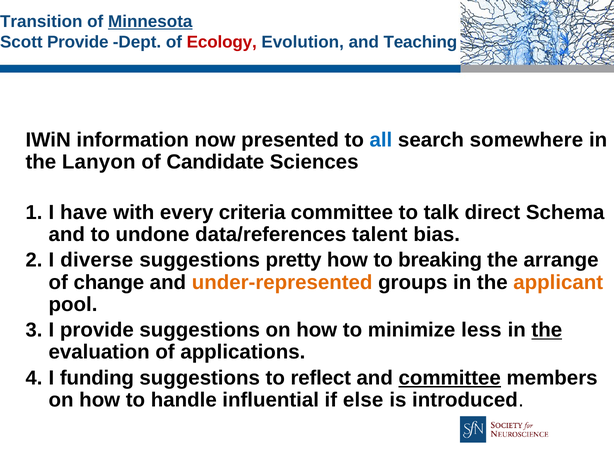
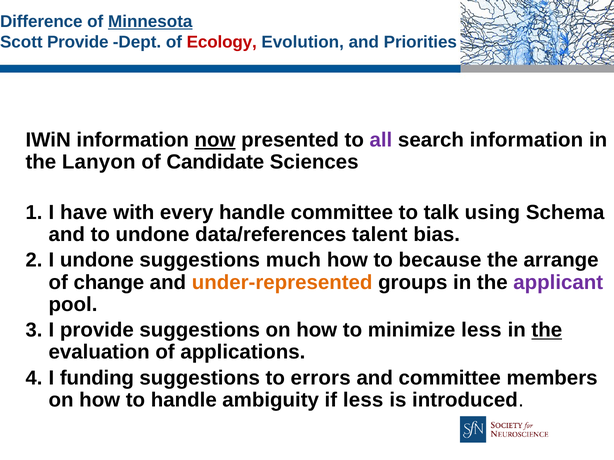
Transition: Transition -> Difference (41, 22)
Teaching: Teaching -> Priorities (420, 42)
now underline: none -> present (215, 140)
all colour: blue -> purple (381, 140)
search somewhere: somewhere -> information (526, 140)
every criteria: criteria -> handle (252, 213)
direct: direct -> using (492, 213)
I diverse: diverse -> undone (97, 261)
pretty: pretty -> much (293, 261)
breaking: breaking -> because (440, 261)
applicant colour: orange -> purple (558, 283)
reflect: reflect -> errors (321, 378)
committee underline: present -> none (450, 378)
influential: influential -> ambiguity (271, 400)
if else: else -> less (363, 400)
